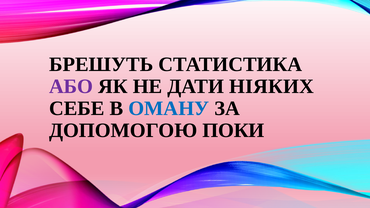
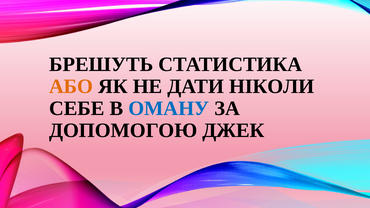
АБО colour: purple -> orange (71, 86)
НІЯКИХ: НІЯКИХ -> НІКОЛИ (272, 86)
ПОКИ: ПОКИ -> ДЖЕК (233, 131)
